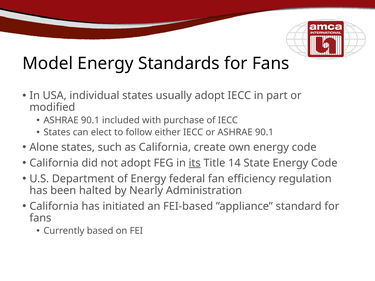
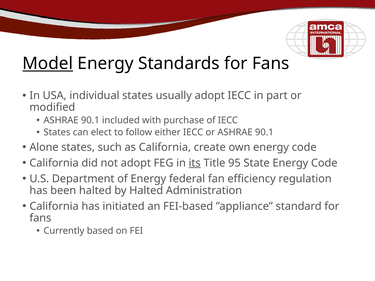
Model underline: none -> present (48, 64)
14: 14 -> 95 (234, 163)
by Nearly: Nearly -> Halted (146, 191)
